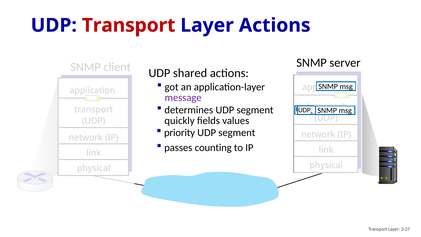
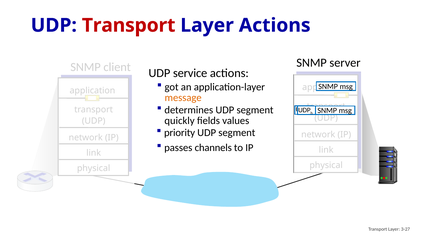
shared: shared -> service (190, 73)
message colour: purple -> orange (183, 98)
counting: counting -> channels (213, 148)
